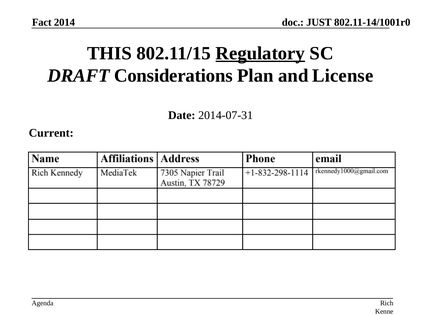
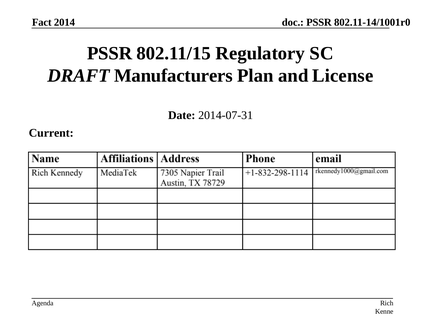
JUST: JUST -> PSSR (319, 22)
THIS: THIS -> PSSR (110, 53)
Regulatory underline: present -> none (260, 53)
Considerations: Considerations -> Manufacturers (173, 76)
